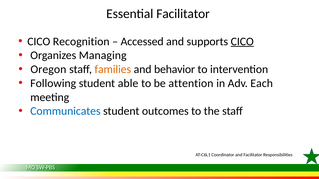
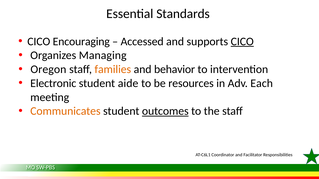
Essential Facilitator: Facilitator -> Standards (183, 14)
Recognition: Recognition -> Encouraging (81, 42)
Following: Following -> Electronic (53, 83)
able: able -> aide (128, 83)
attention: attention -> resources (191, 83)
Communicates colour: blue -> orange (65, 111)
outcomes underline: none -> present (165, 111)
